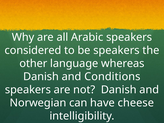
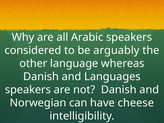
be speakers: speakers -> arguably (116, 50)
Conditions: Conditions -> Languages (112, 77)
